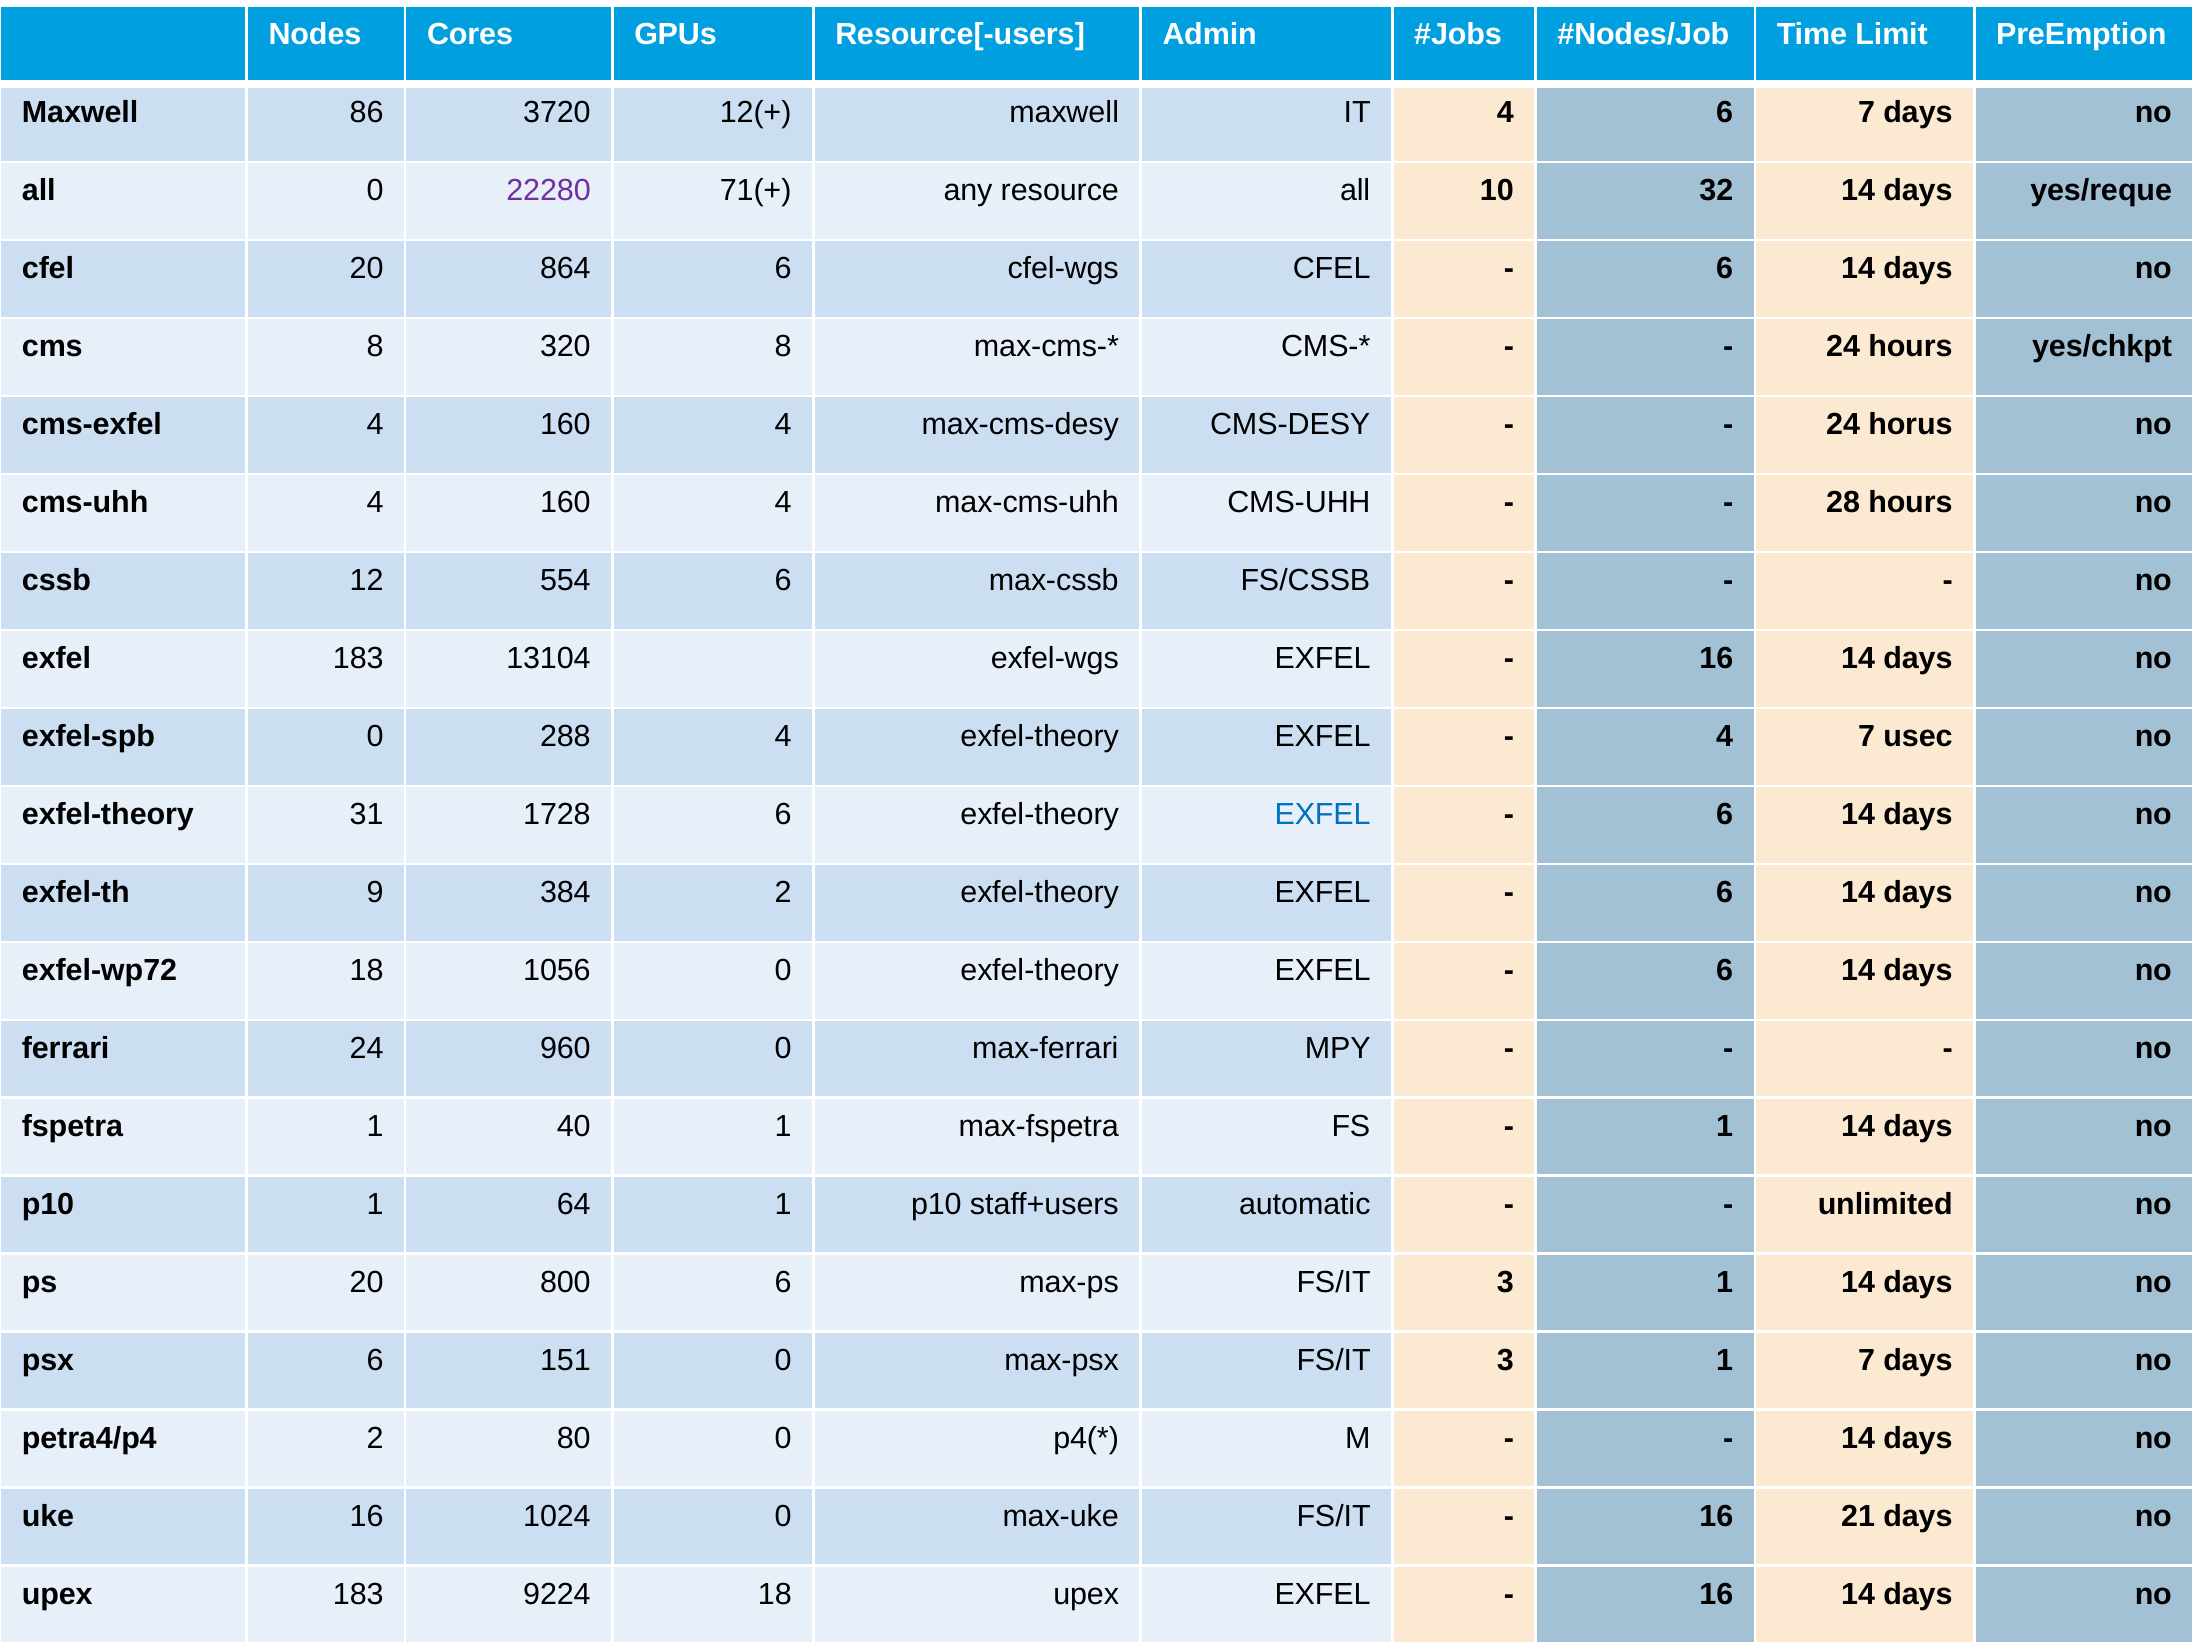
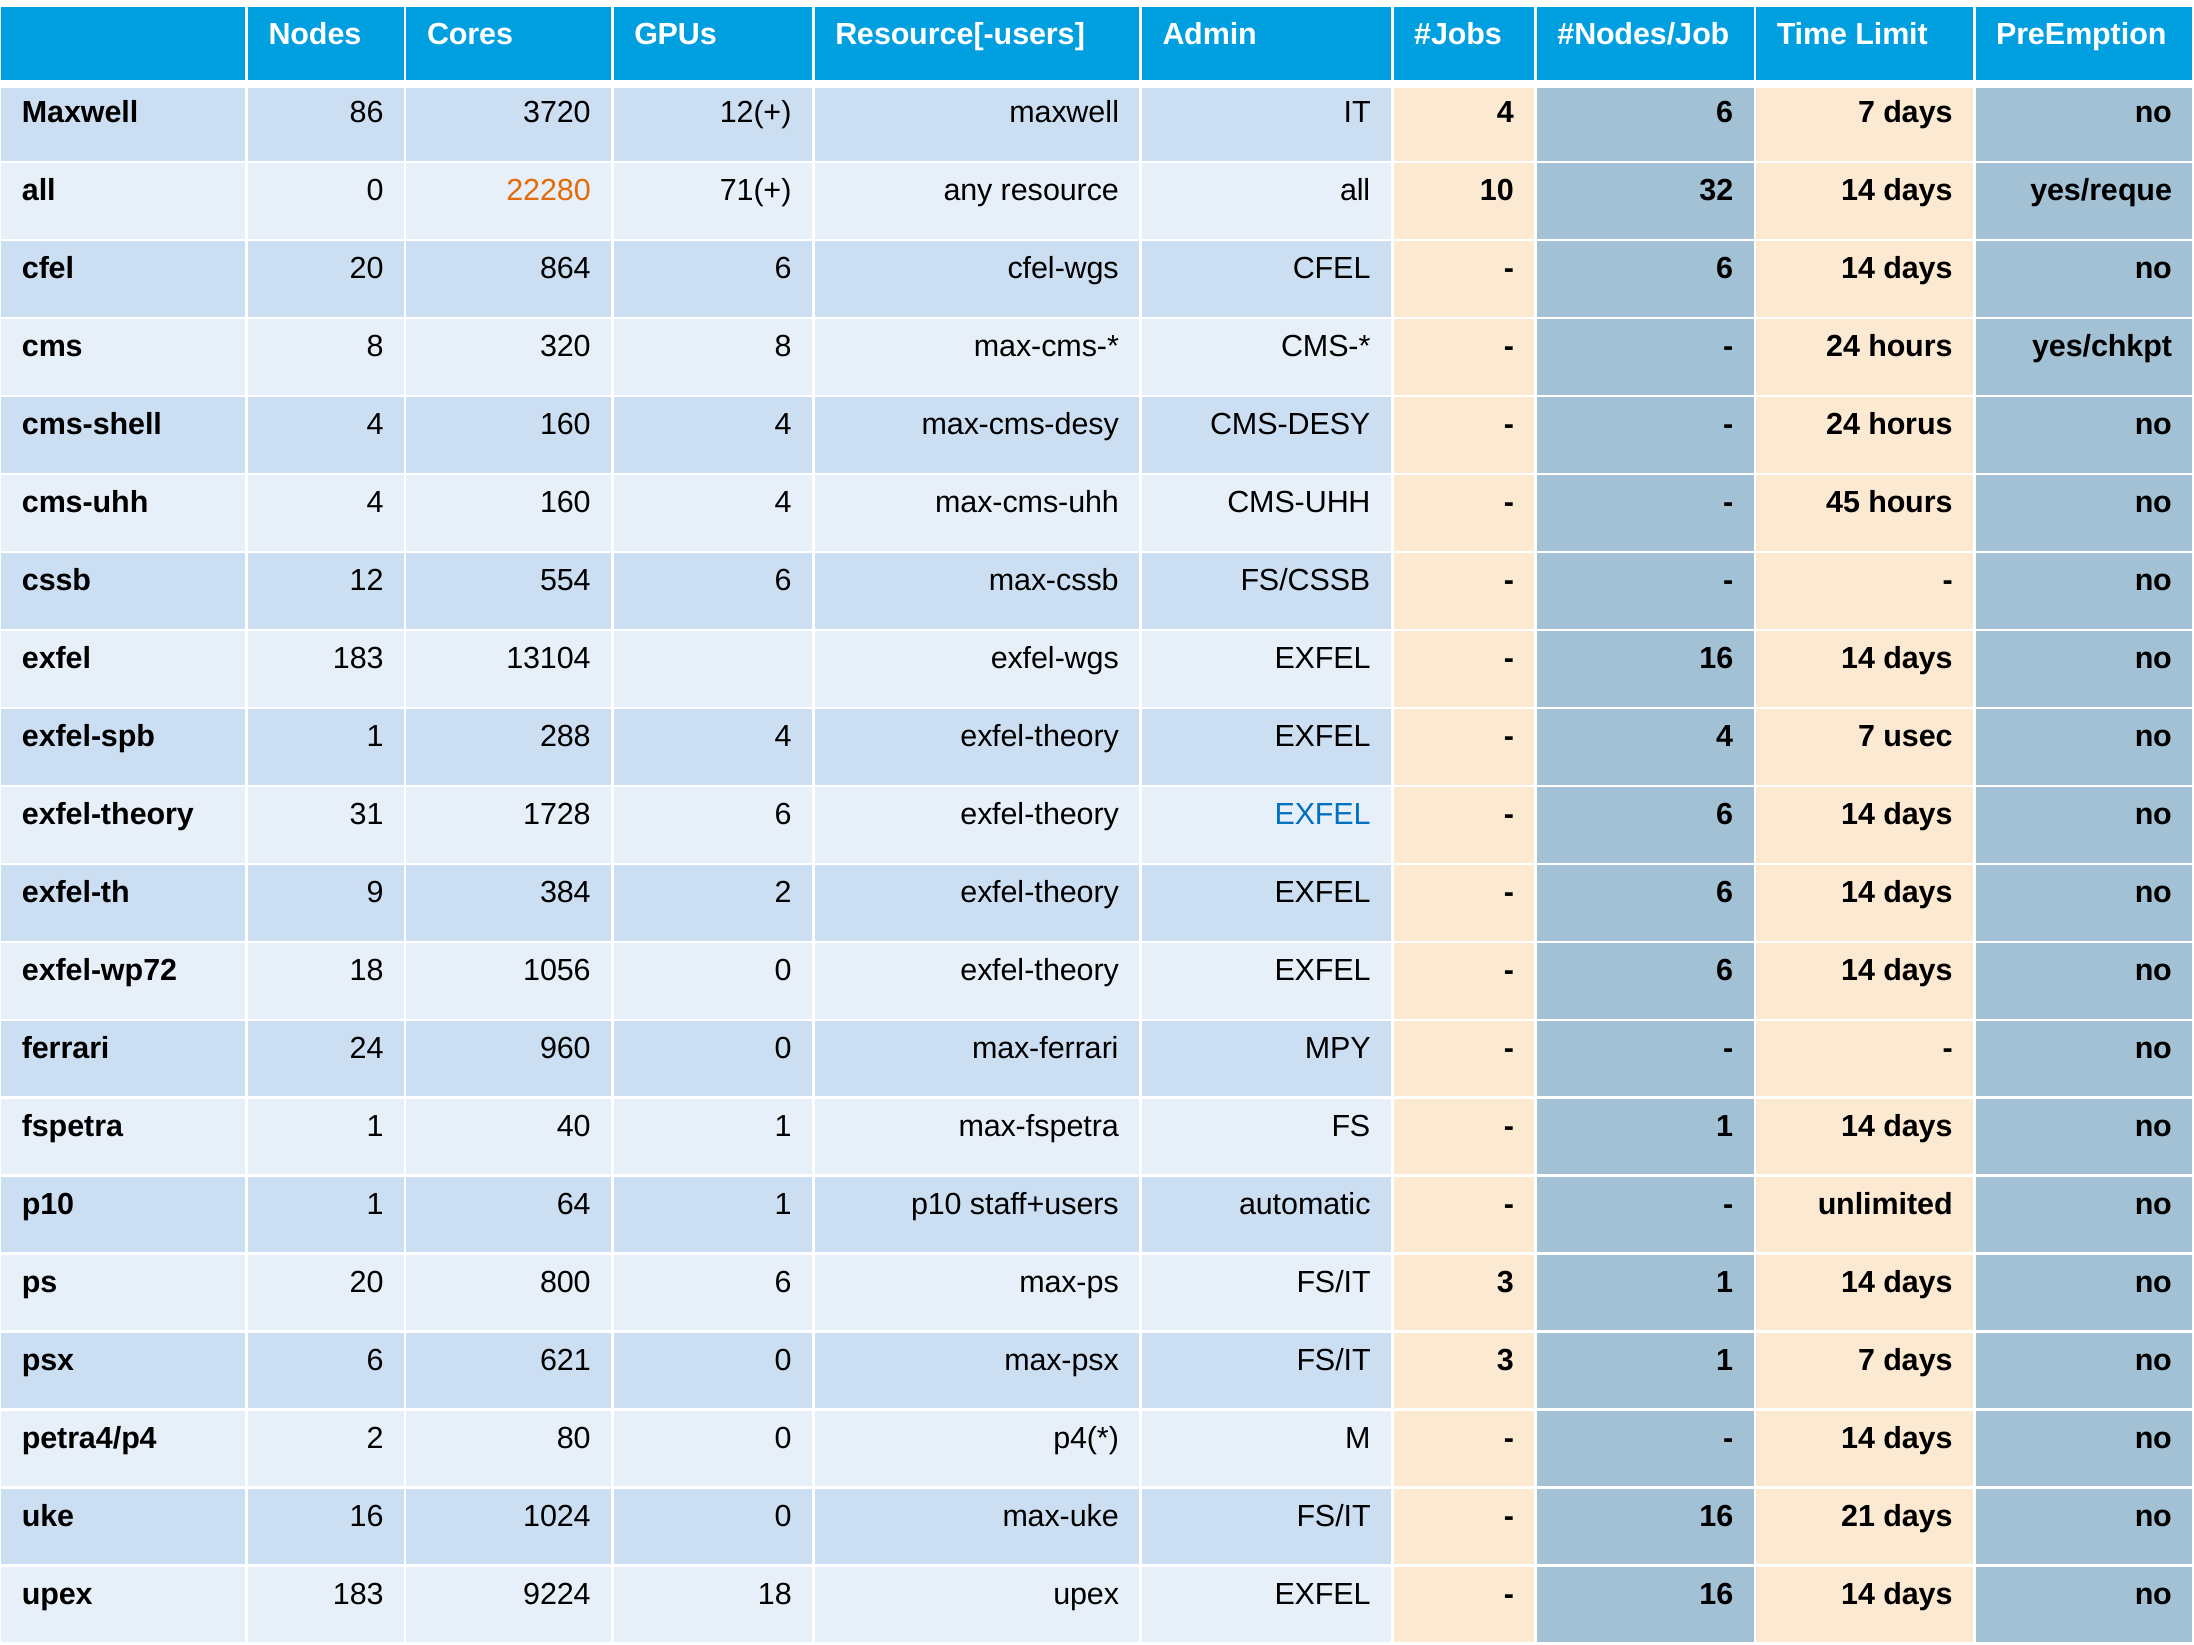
22280 colour: purple -> orange (549, 191)
cms-exfel: cms-exfel -> cms-shell (92, 425)
28: 28 -> 45 (1843, 503)
exfel-spb 0: 0 -> 1 (375, 737)
151: 151 -> 621 (565, 1360)
